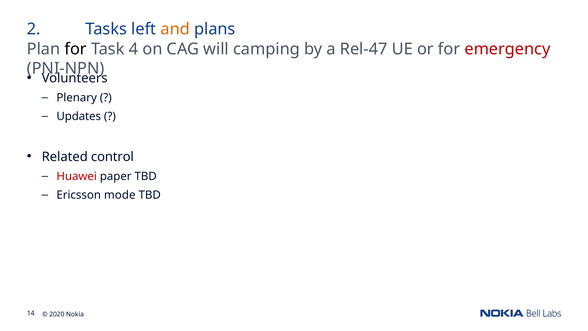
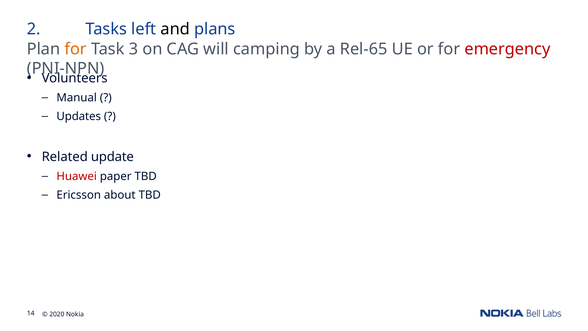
and colour: orange -> black (175, 29)
for colour: black -> orange (76, 49)
4: 4 -> 3 (133, 49)
Rel-47: Rel-47 -> Rel-65 (364, 49)
Plenary: Plenary -> Manual (77, 98)
control: control -> update (112, 157)
mode: mode -> about (120, 195)
